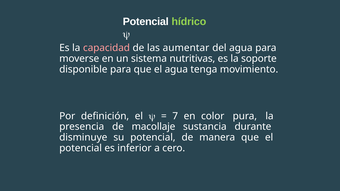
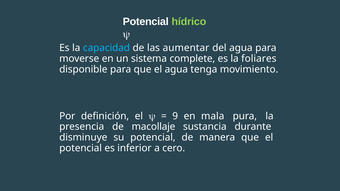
capacidad colour: pink -> light blue (106, 48)
nutritivas: nutritivas -> complete (192, 59)
soporte: soporte -> foliares (259, 59)
7: 7 -> 9 (175, 116)
color: color -> mala (213, 116)
